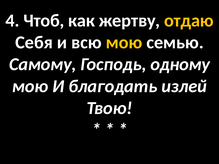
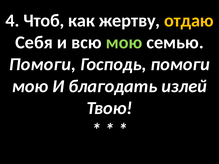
мою colour: yellow -> light green (124, 42)
Самому: Самому -> Помоги (43, 64)
Господь одному: одному -> помоги (180, 64)
